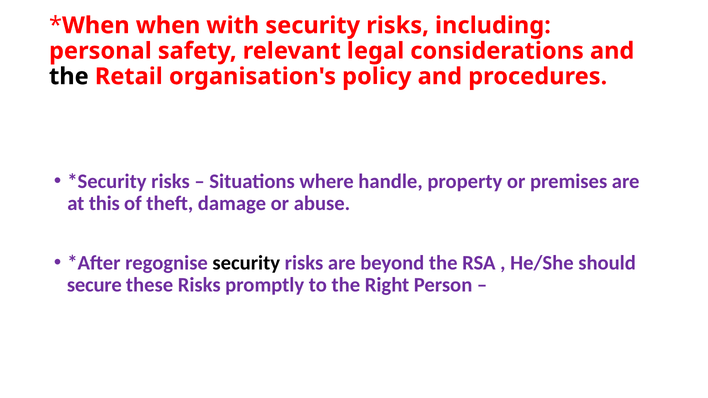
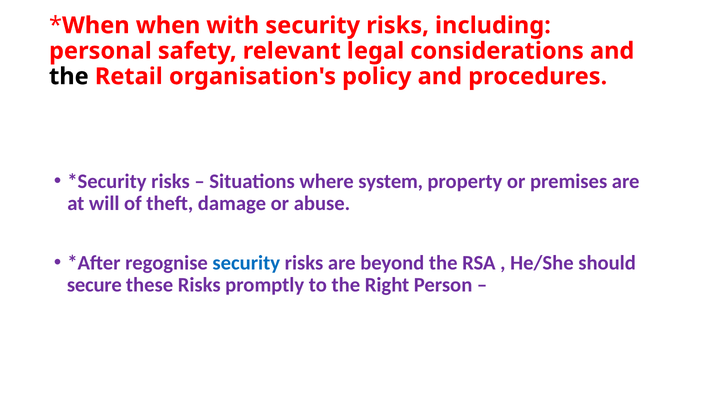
handle: handle -> system (391, 181)
this: this -> will (104, 204)
security colour: black -> blue (246, 263)
